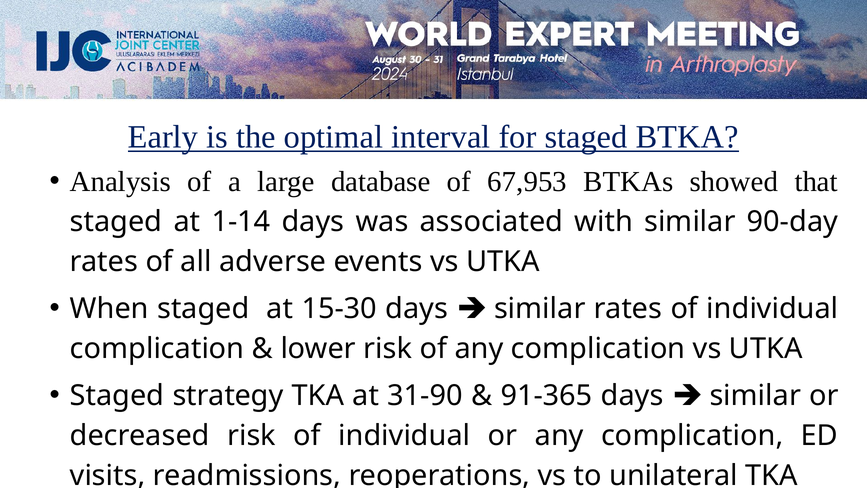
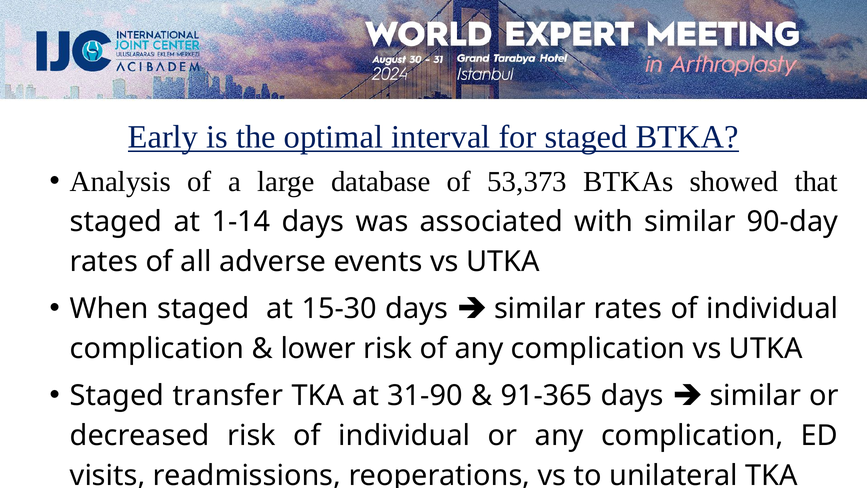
67,953: 67,953 -> 53,373 (527, 182)
strategy: strategy -> transfer (228, 396)
